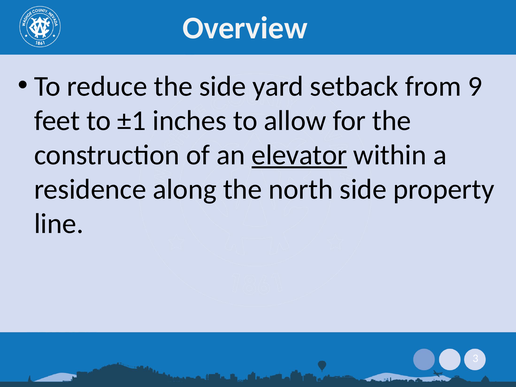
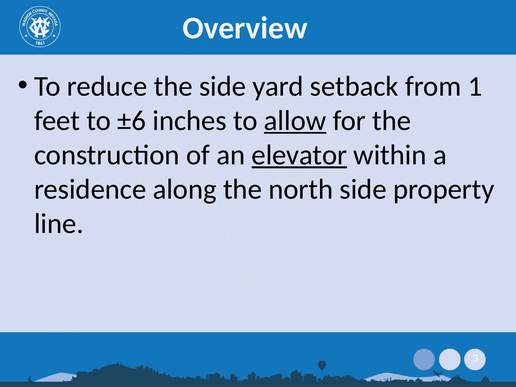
9: 9 -> 1 (475, 86)
±1: ±1 -> ±6 (132, 121)
allow underline: none -> present (295, 121)
